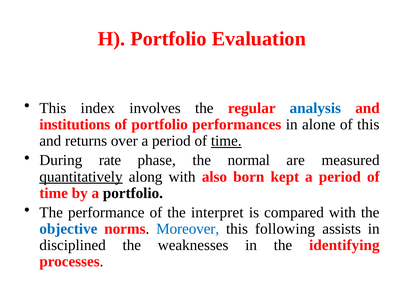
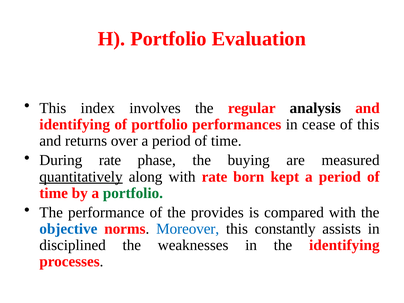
analysis colour: blue -> black (315, 108)
institutions: institutions -> identifying (75, 125)
alone: alone -> cease (319, 125)
time underline: present -> none (226, 141)
normal: normal -> buying (249, 160)
with also: also -> rate (215, 177)
portfolio colour: black -> green (133, 193)
interpret: interpret -> provides (217, 212)
following: following -> constantly (285, 229)
